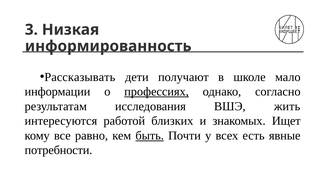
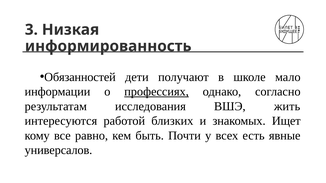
Рассказывать: Рассказывать -> Обязанностей (80, 77)
быть underline: present -> none (150, 136)
потребности: потребности -> универсалов (58, 150)
